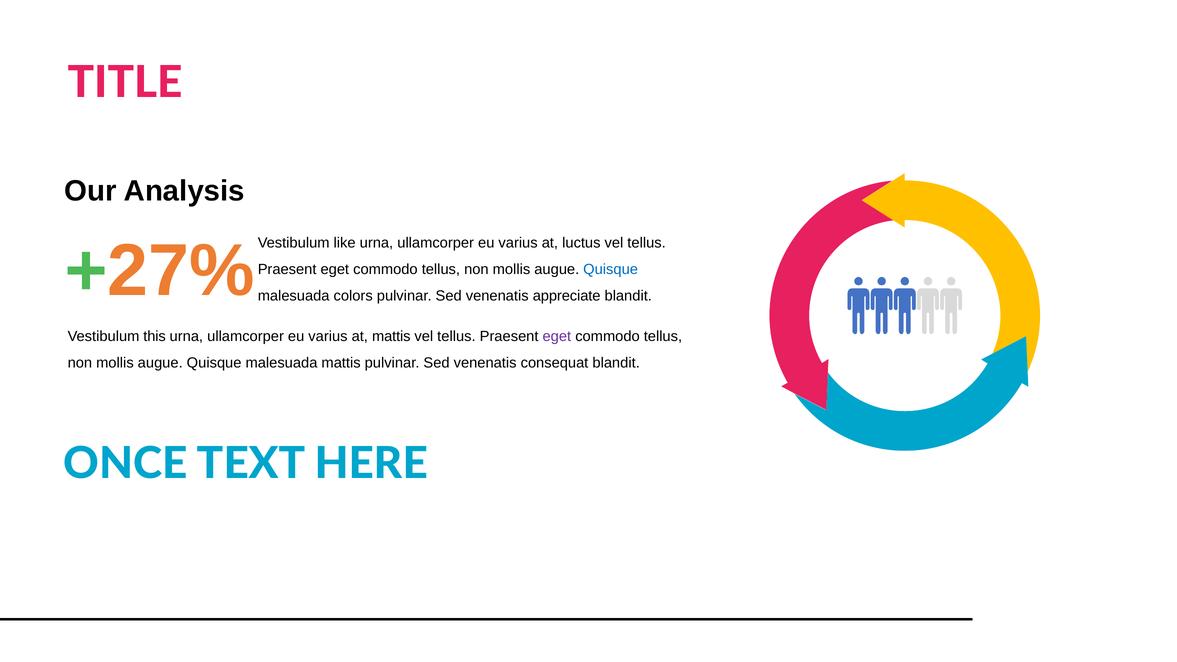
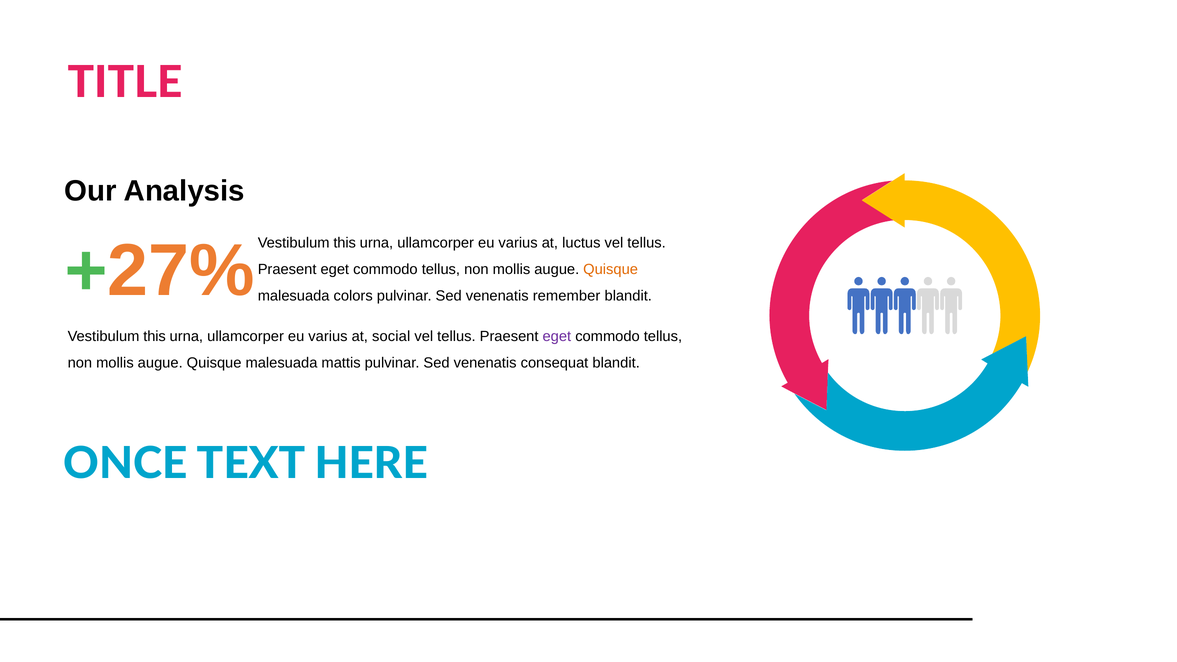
like: like -> this (345, 243)
Quisque colour: blue -> orange (611, 269)
appreciate: appreciate -> remember (567, 296)
at mattis: mattis -> social (391, 336)
